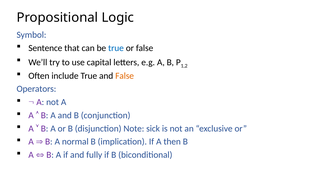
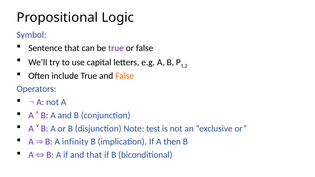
true colour: blue -> purple (116, 48)
sick: sick -> test (153, 129)
normal: normal -> infinity (75, 142)
and fully: fully -> that (94, 155)
